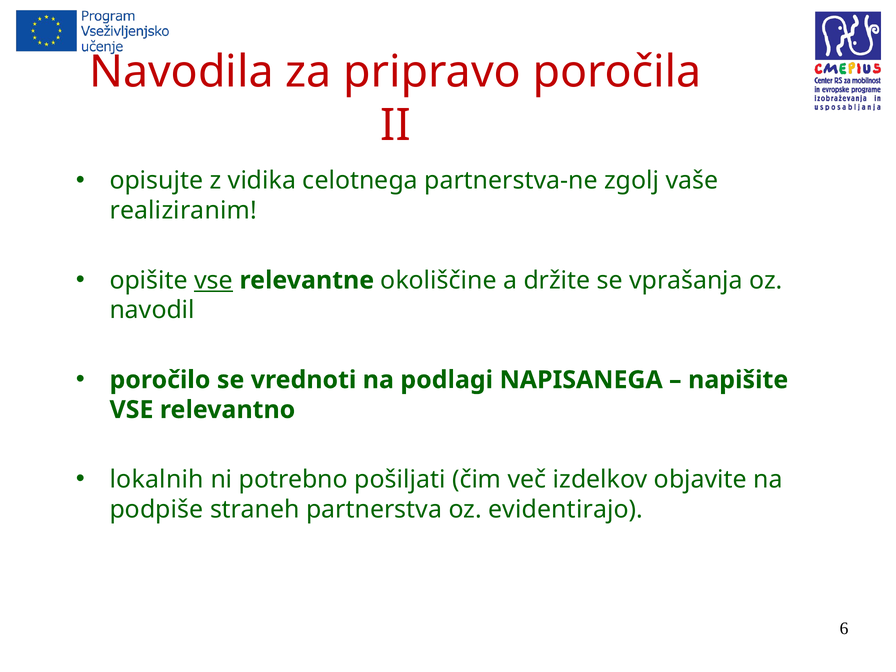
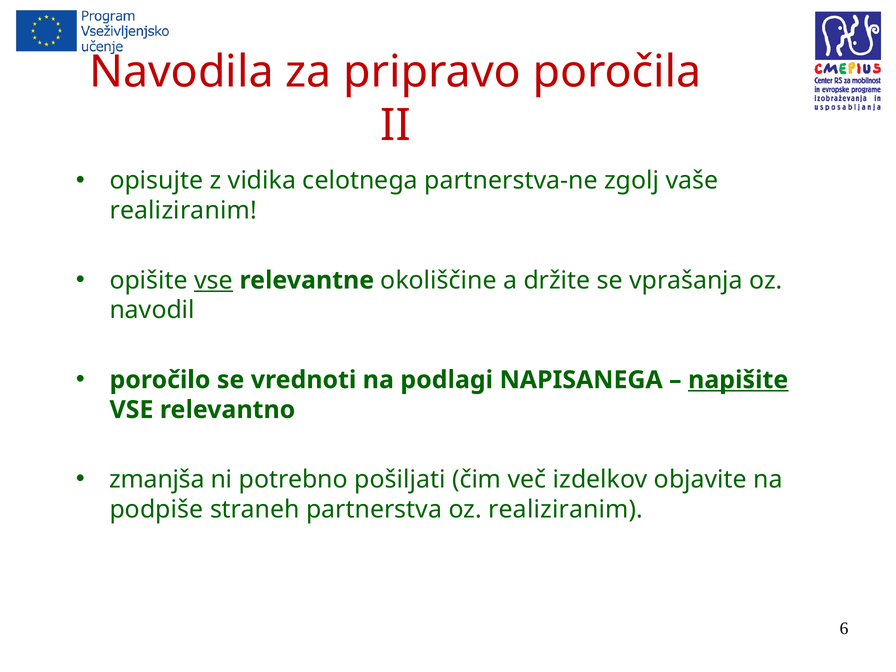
napišite underline: none -> present (738, 380)
lokalnih: lokalnih -> zmanjša (157, 480)
oz evidentirajo: evidentirajo -> realiziranim (566, 509)
